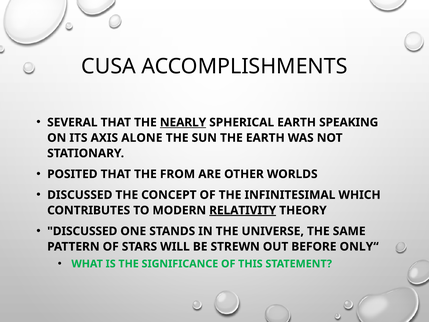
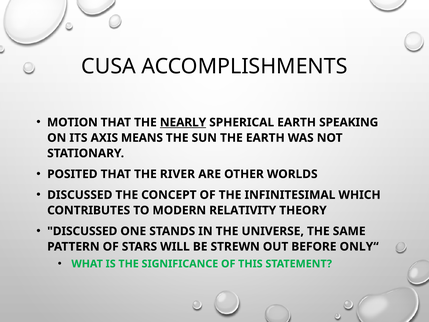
SEVERAL: SEVERAL -> MOTION (72, 122)
ALONE: ALONE -> MEANS (142, 138)
FROM: FROM -> RIVER (177, 174)
RELATIVITY underline: present -> none (243, 210)
